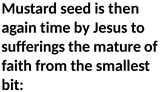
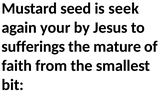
then: then -> seek (124, 8)
time: time -> your (55, 28)
